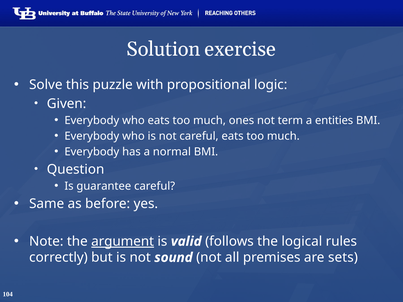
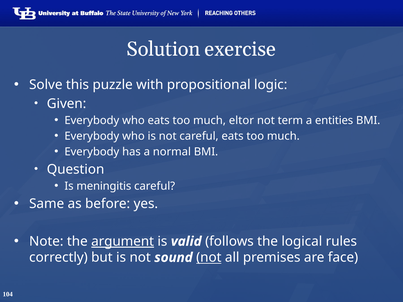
ones: ones -> eltor (241, 121)
guarantee: guarantee -> meningitis (104, 186)
not underline: none -> present (209, 258)
sets: sets -> face (343, 258)
